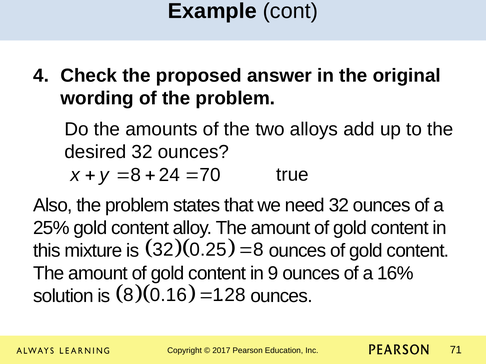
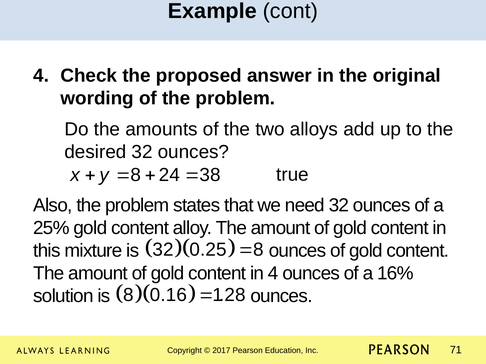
70: 70 -> 38 (210, 175)
in 9: 9 -> 4 (273, 274)
